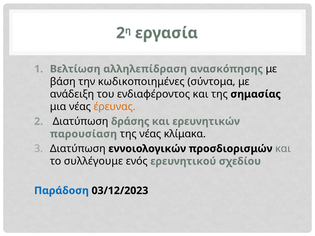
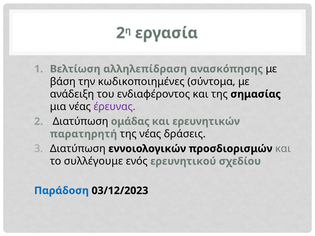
έρευνας colour: orange -> purple (115, 107)
δράσης: δράσης -> ομάδας (130, 122)
παρουσίαση: παρουσίαση -> παρατηρητή (83, 134)
κλίμακα: κλίμακα -> δράσεις (185, 134)
